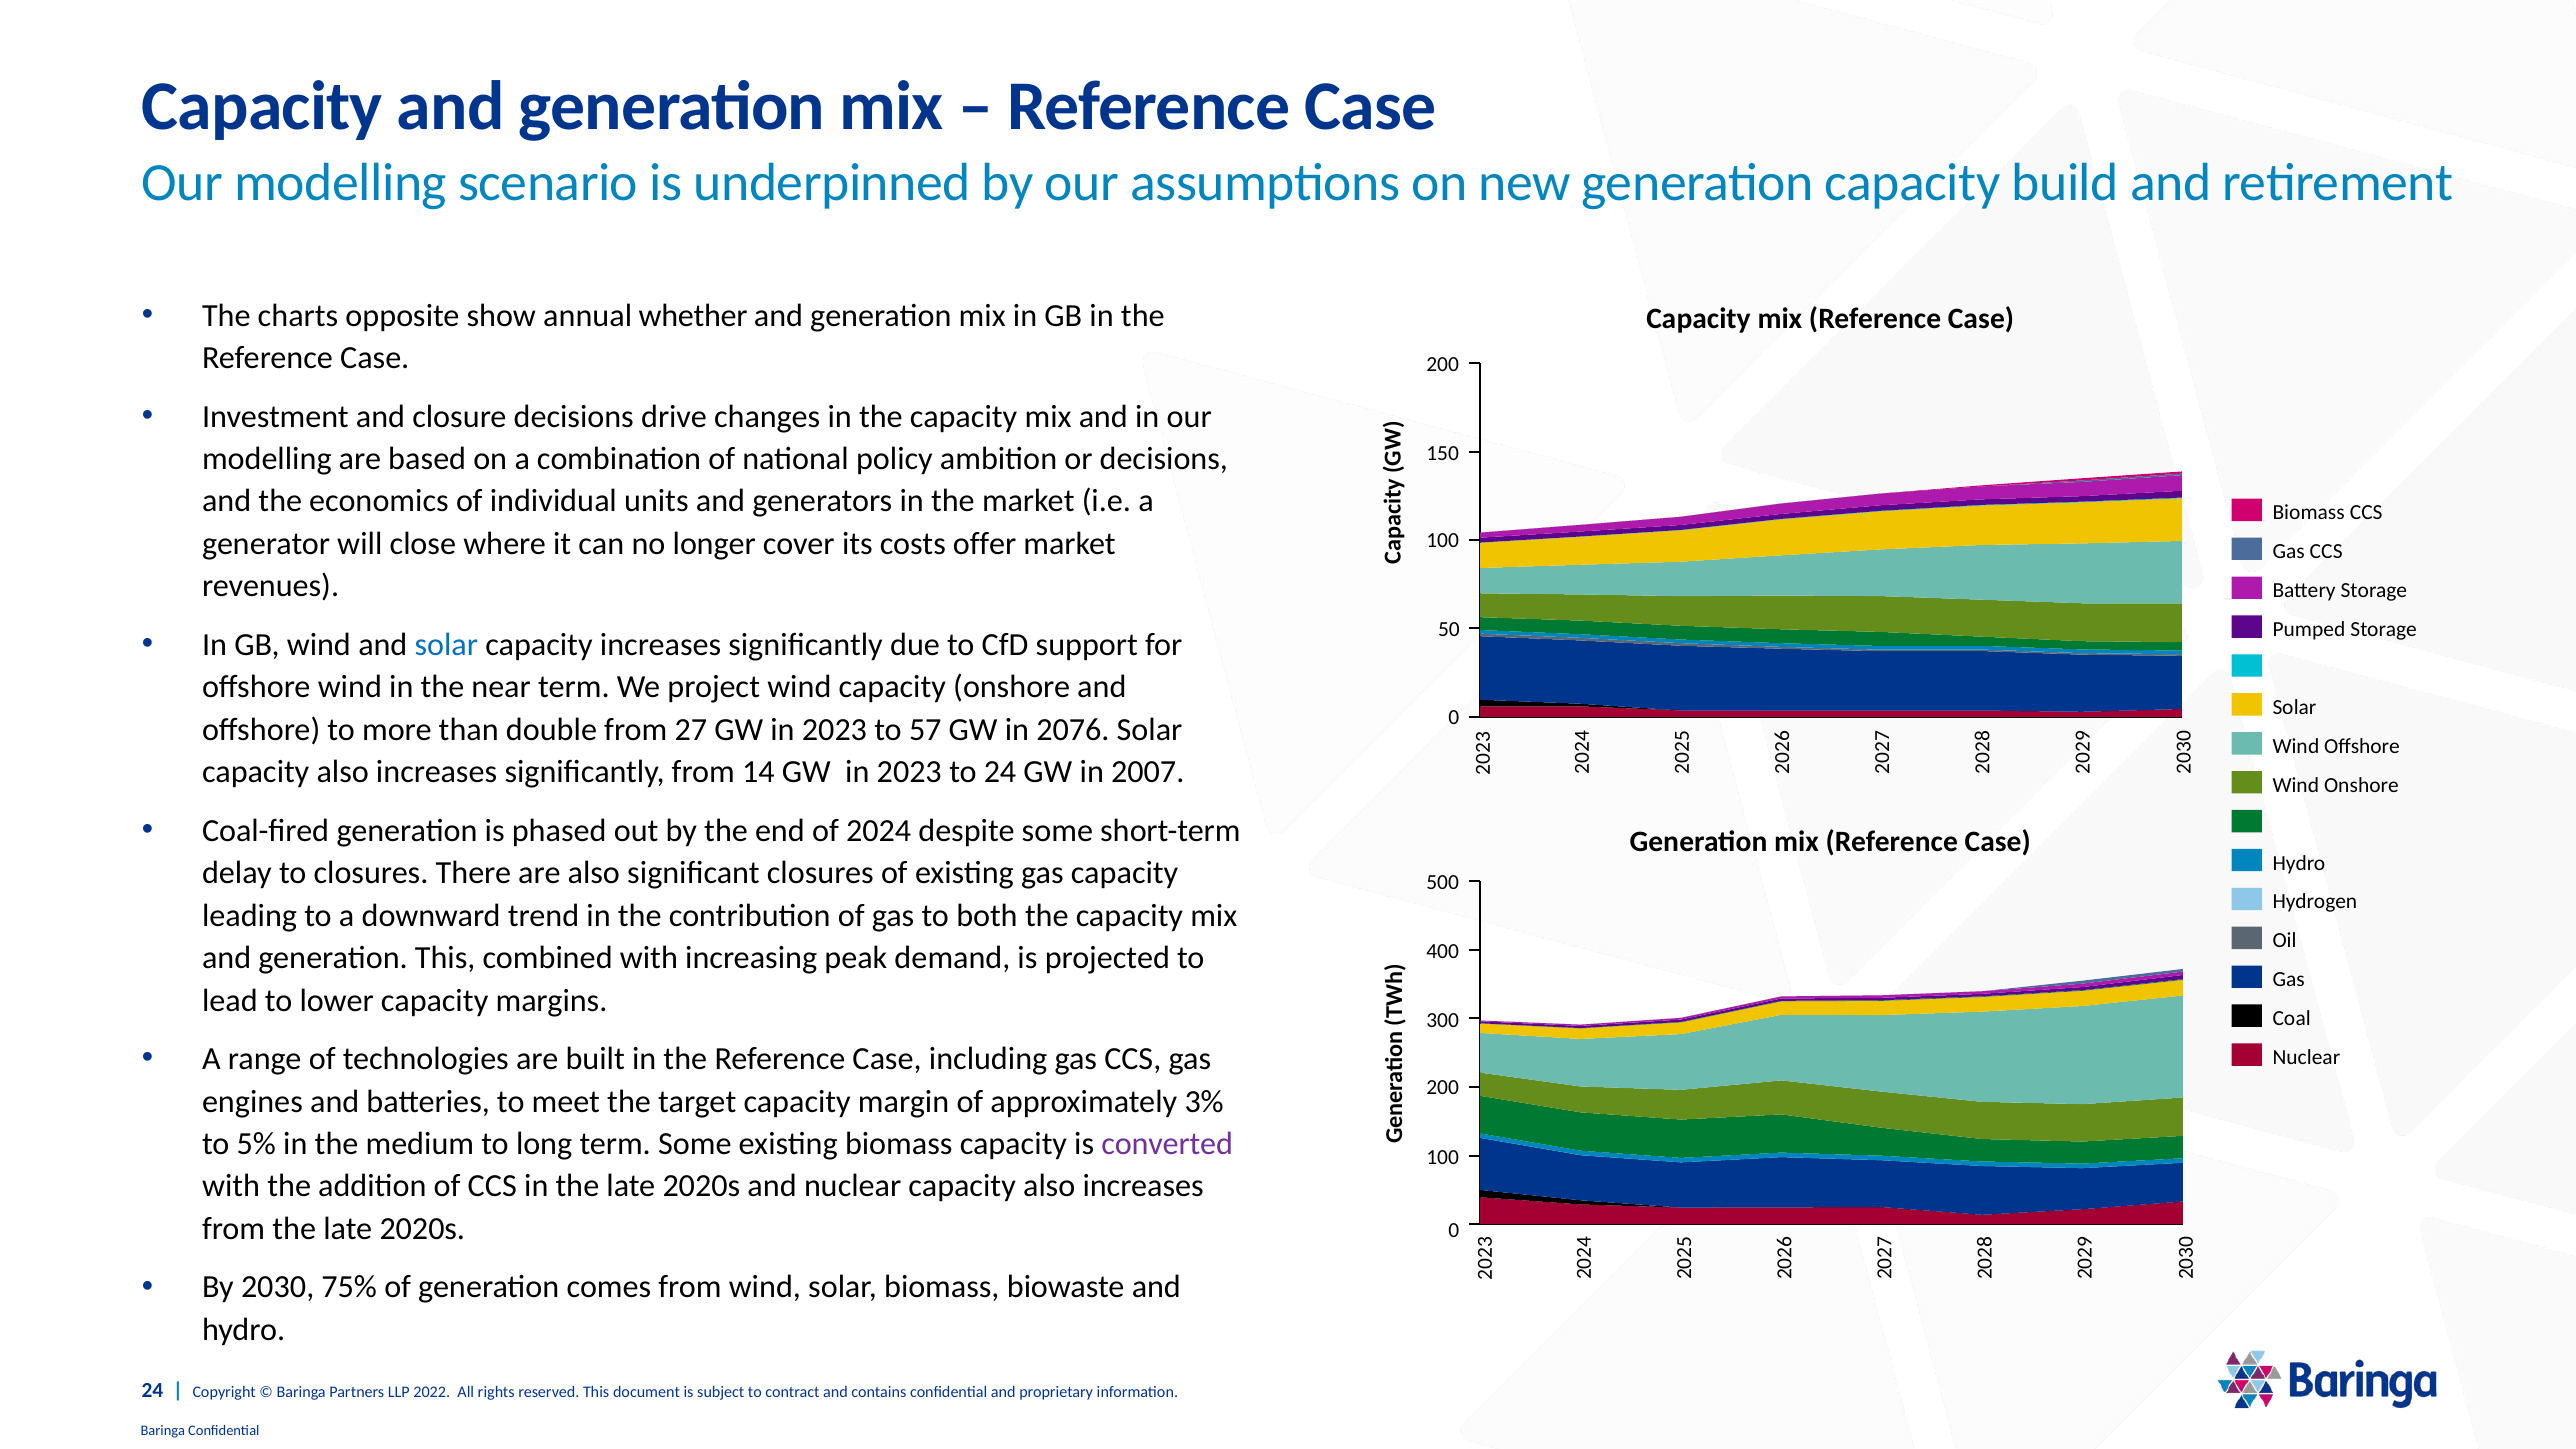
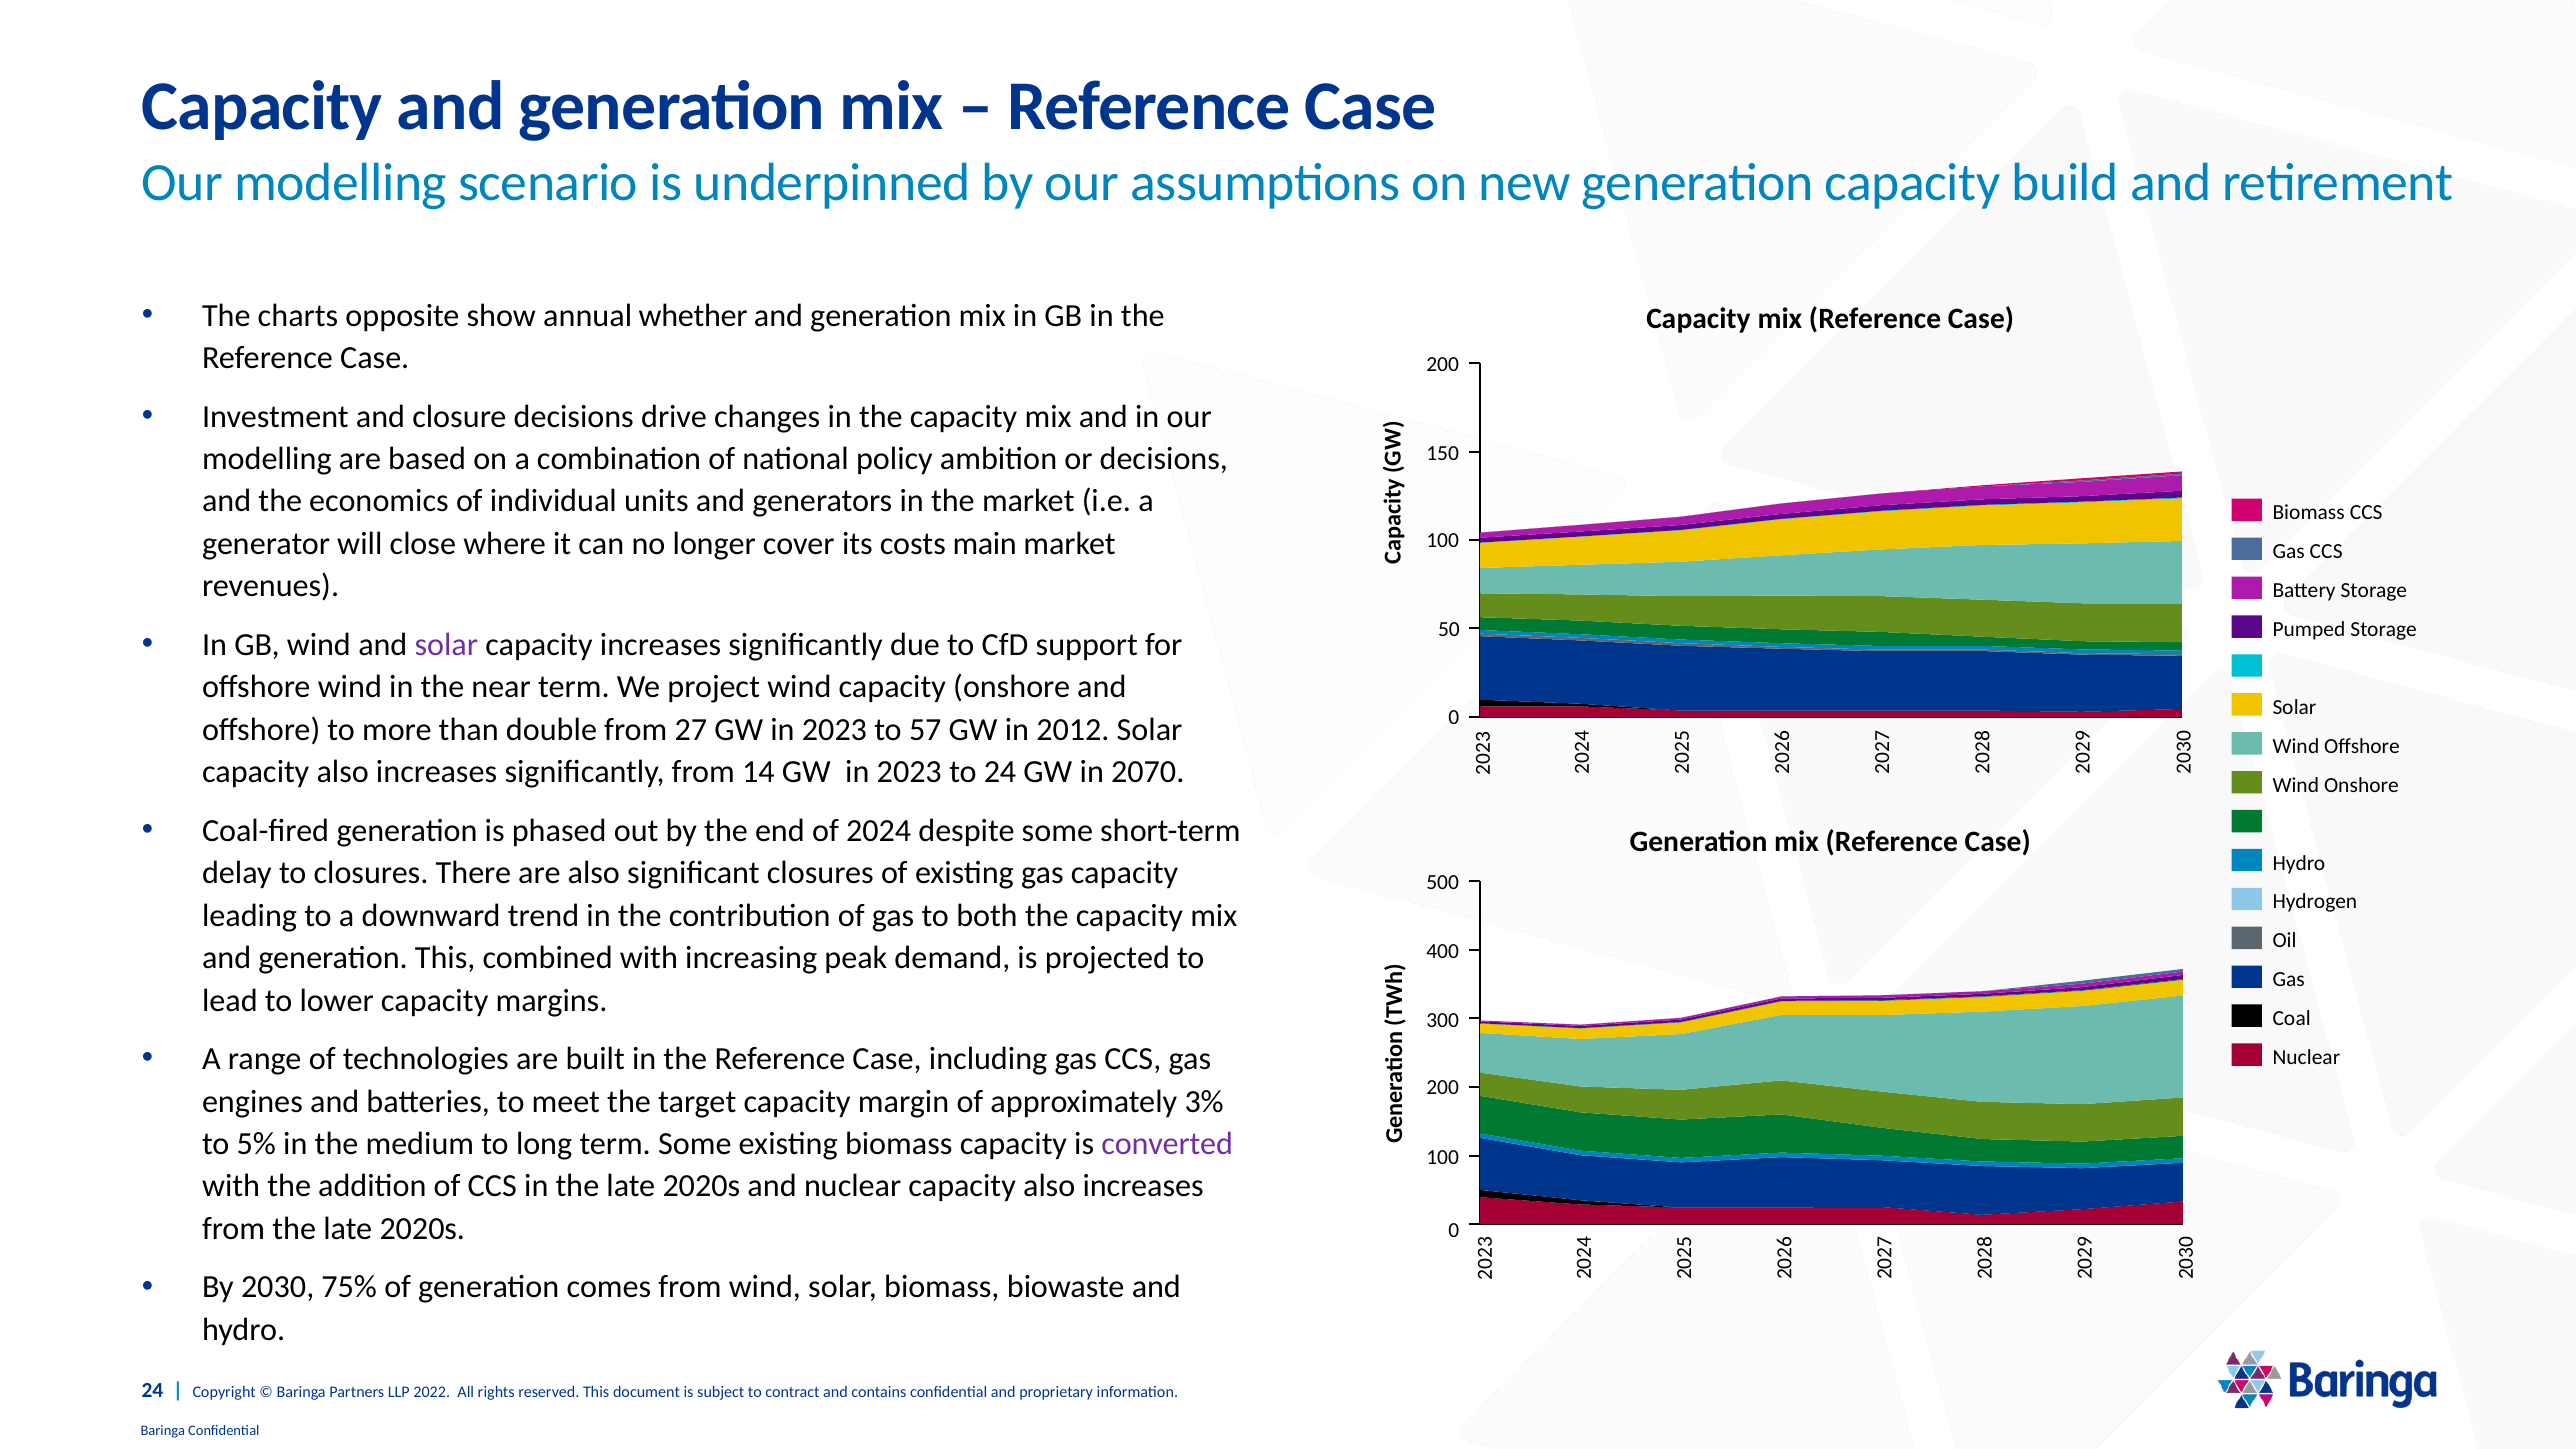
offer: offer -> main (985, 544)
solar colour: blue -> purple (446, 645)
2076: 2076 -> 2012 (1073, 730)
2007: 2007 -> 2070 (1148, 772)
